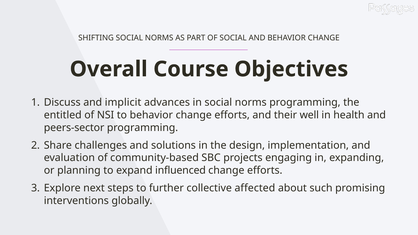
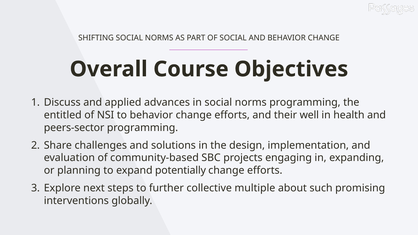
implicit: implicit -> applied (123, 103)
influenced: influenced -> potentially (180, 171)
affected: affected -> multiple (255, 188)
